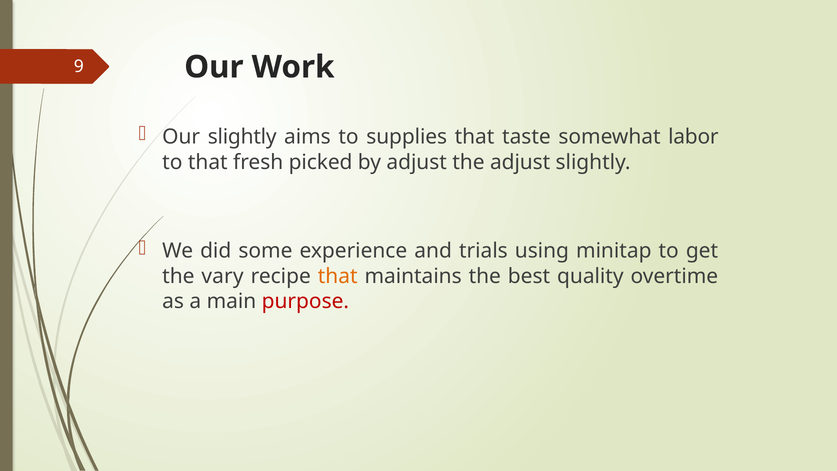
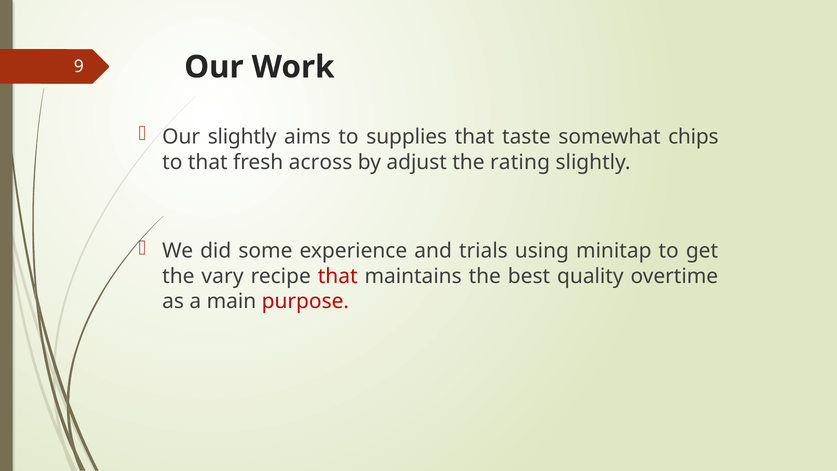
labor: labor -> chips (693, 137)
picked: picked -> across (321, 162)
the adjust: adjust -> rating (520, 162)
that colour: orange -> red (338, 276)
